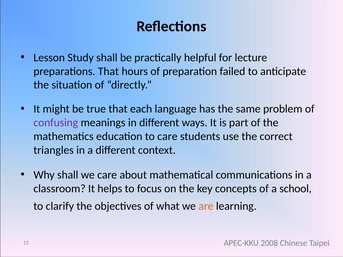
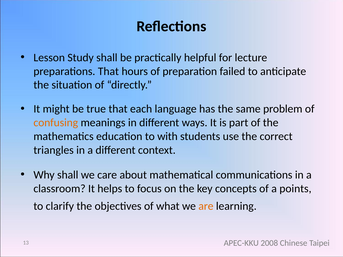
confusing colour: purple -> orange (56, 123)
to care: care -> with (167, 137)
school: school -> points (295, 189)
